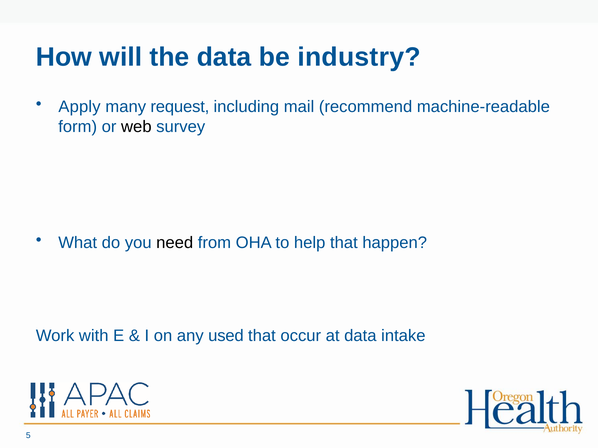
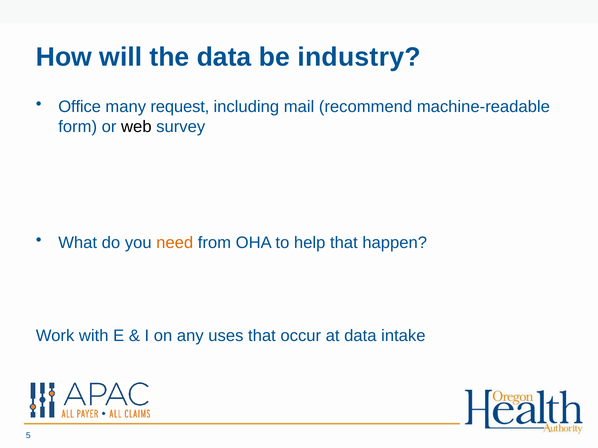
Apply: Apply -> Office (80, 107)
need colour: black -> orange (175, 243)
used: used -> uses (226, 336)
